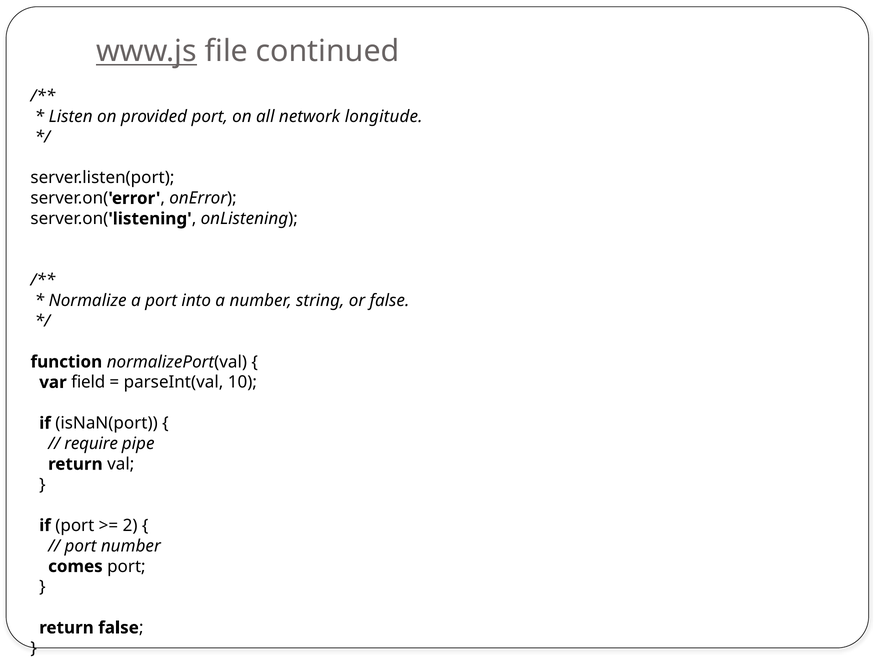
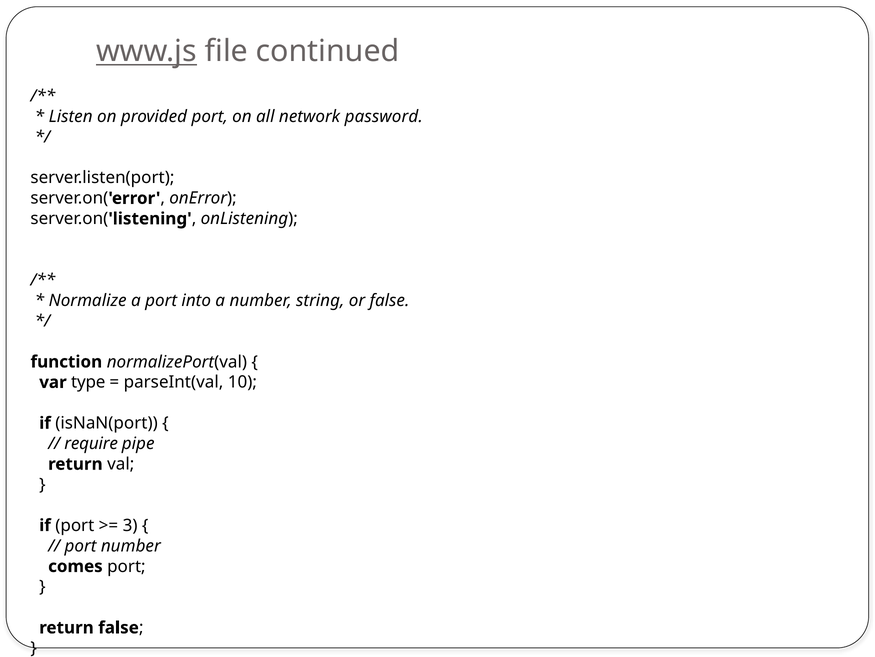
longitude: longitude -> password (384, 116)
field: field -> type (88, 382)
2: 2 -> 3 (130, 525)
